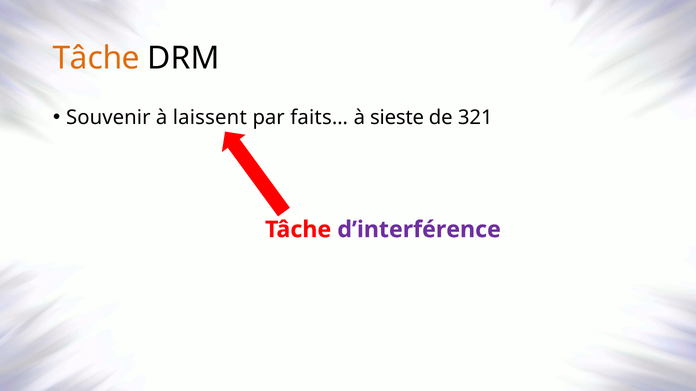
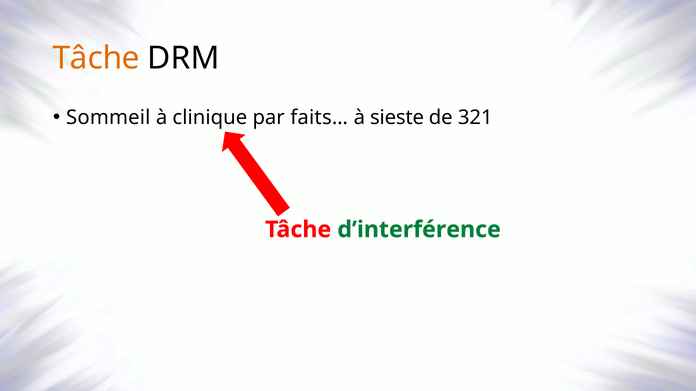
Souvenir: Souvenir -> Sommeil (108, 118)
laissent: laissent -> clinique (210, 118)
d’interférence colour: purple -> green (419, 230)
